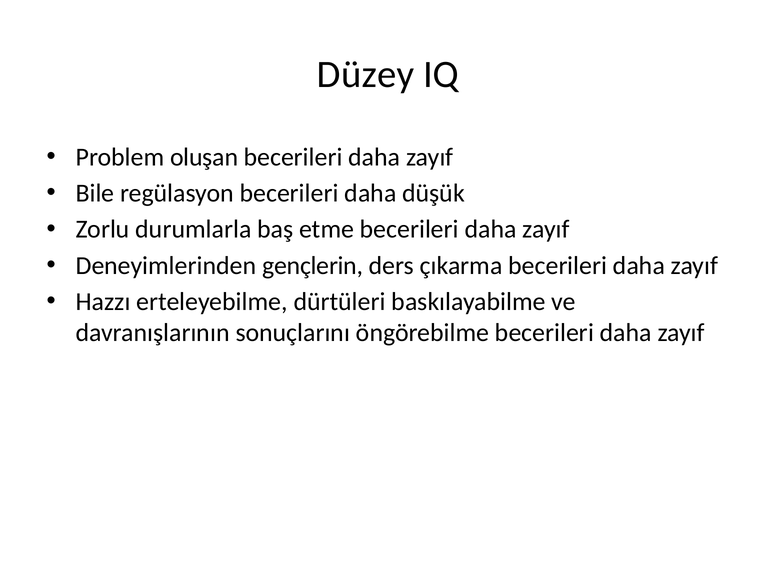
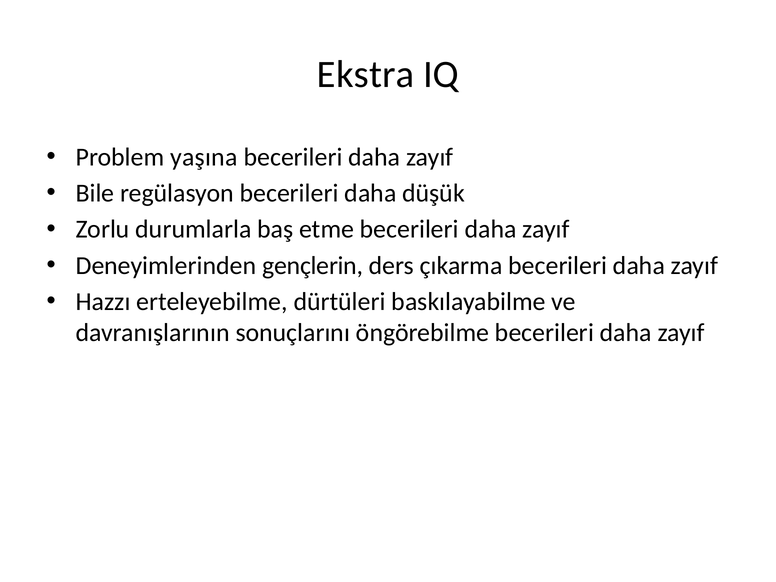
Düzey: Düzey -> Ekstra (366, 75)
oluşan: oluşan -> yaşına (204, 157)
